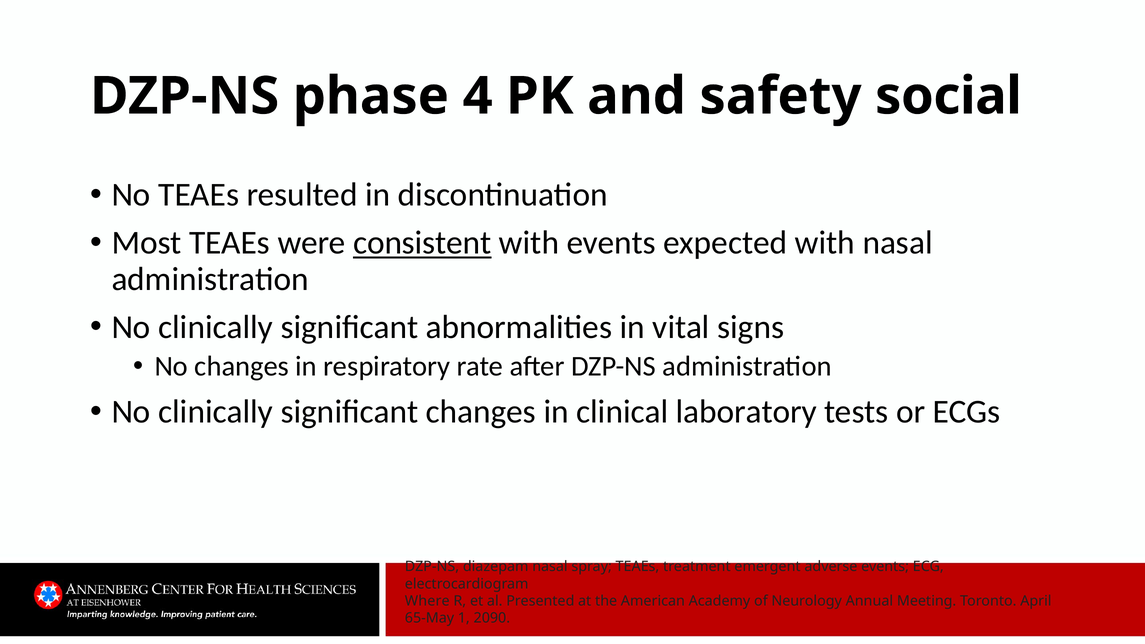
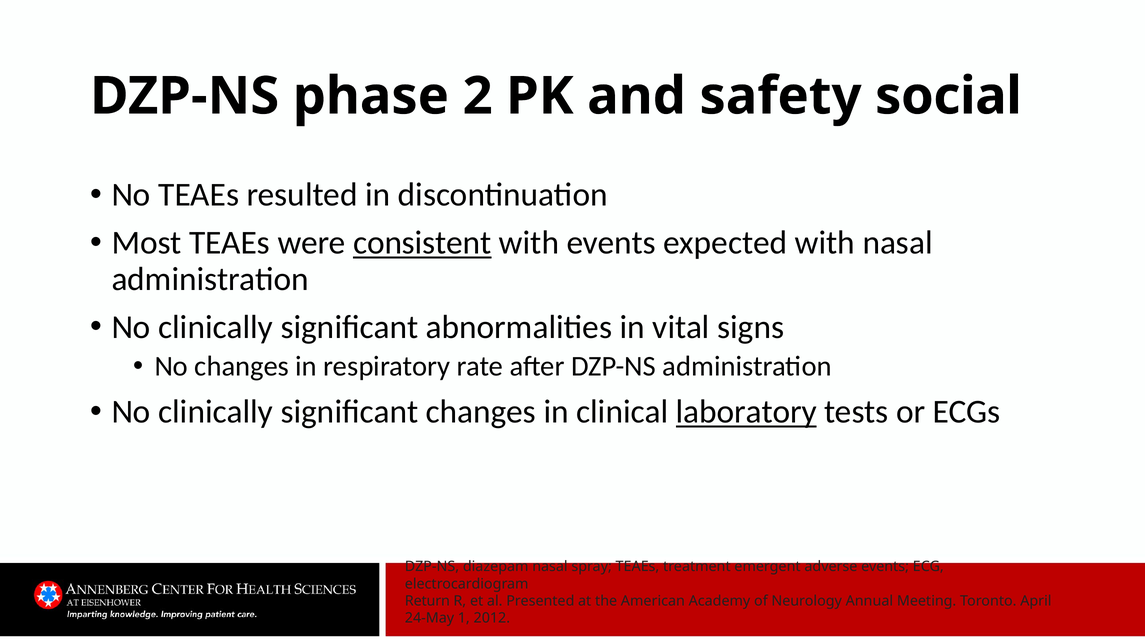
4: 4 -> 2 (478, 96)
laboratory underline: none -> present (746, 412)
Where: Where -> Return (427, 601)
65-May: 65-May -> 24-May (430, 618)
2090: 2090 -> 2012 (492, 618)
